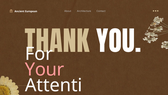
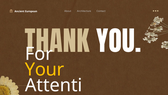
Your colour: pink -> yellow (44, 69)
